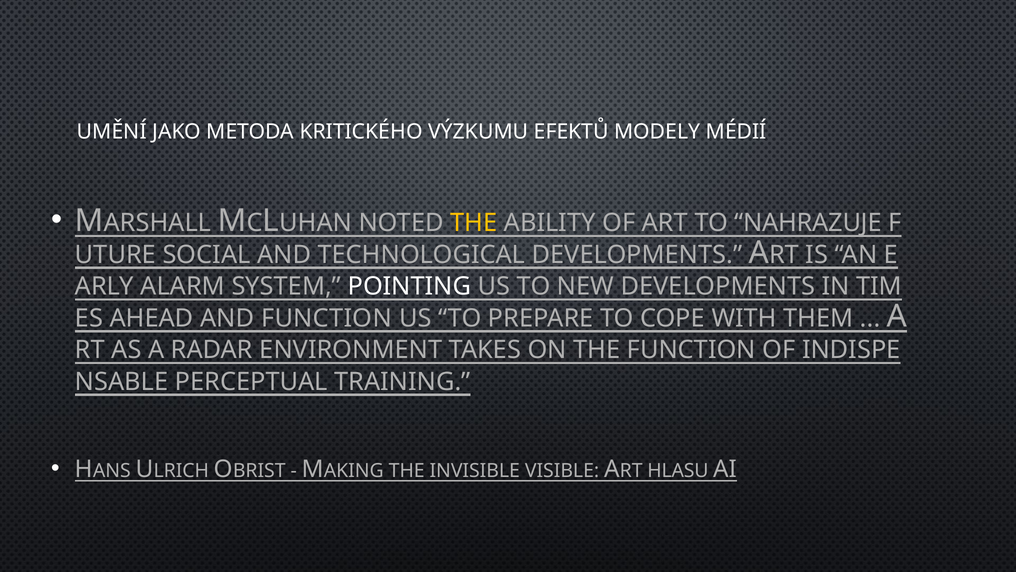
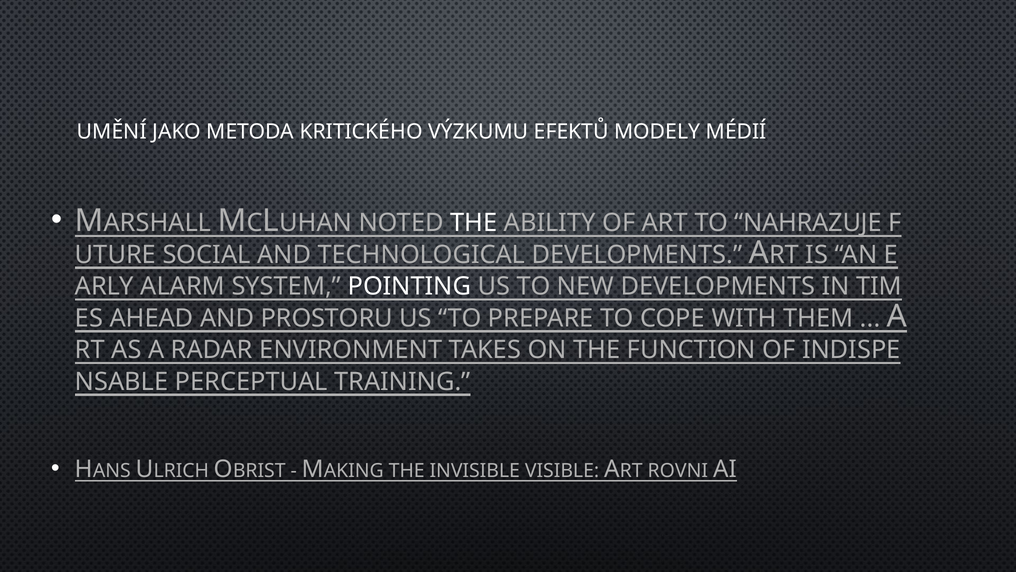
THE colour: yellow -> white (474, 223)
AND FUNCTION: FUNCTION -> PROSTORU (327, 318)
HLASU: HLASU -> ROVNI (678, 470)
